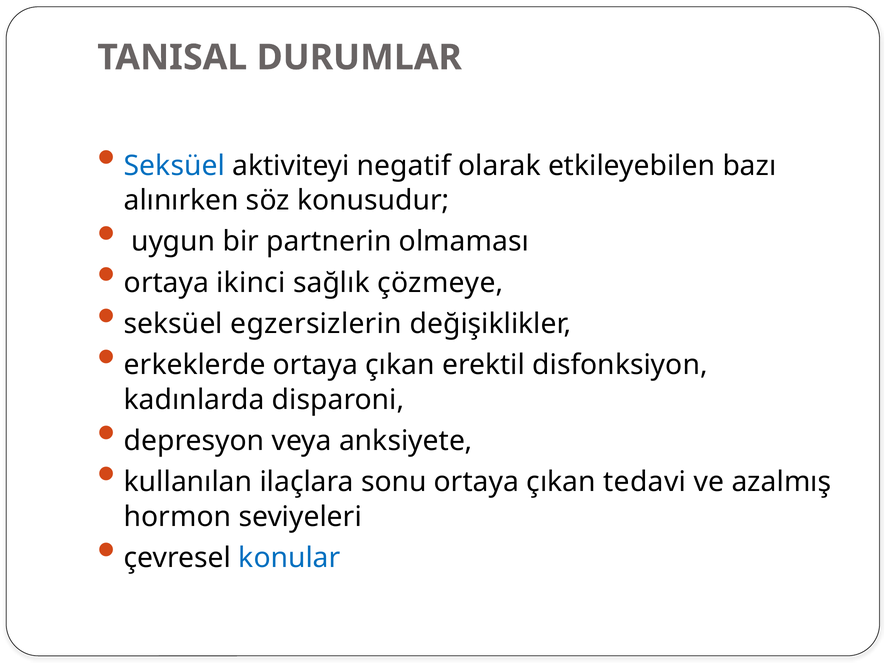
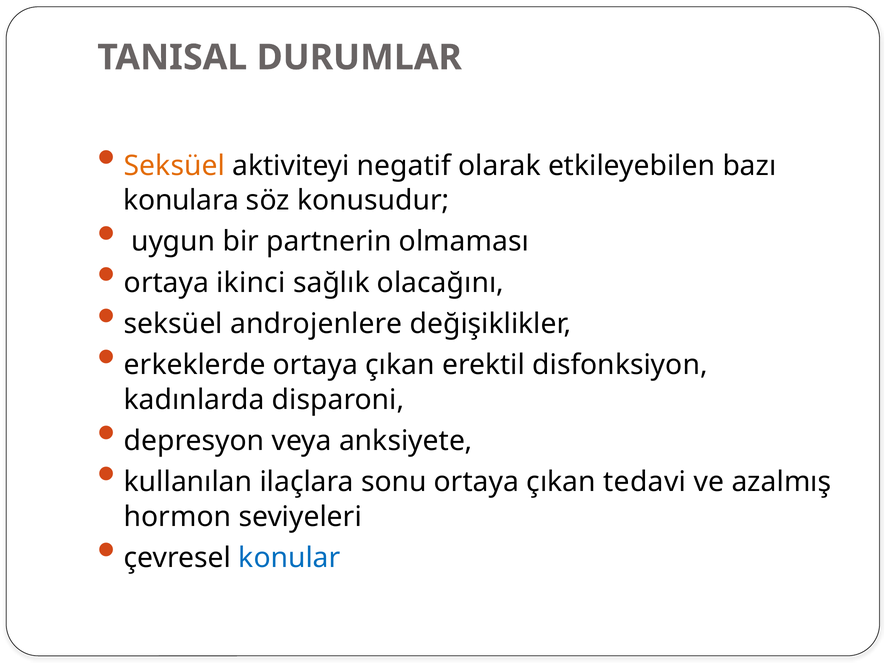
Seksüel colour: blue -> orange (174, 166)
alınırken: alınırken -> konulara (181, 200)
çözmeye: çözmeye -> olacağını (440, 283)
egzersizlerin: egzersizlerin -> androjenlere (316, 324)
